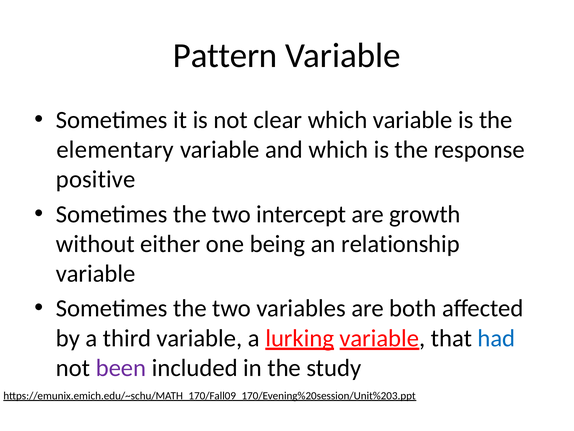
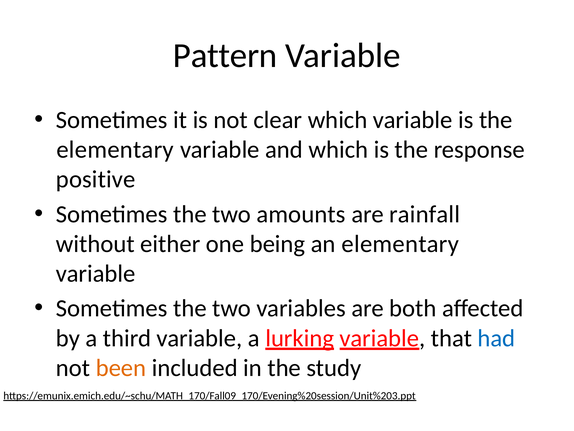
intercept: intercept -> amounts (301, 214)
growth: growth -> rainfall (425, 214)
an relationship: relationship -> elementary (400, 244)
been colour: purple -> orange (121, 367)
